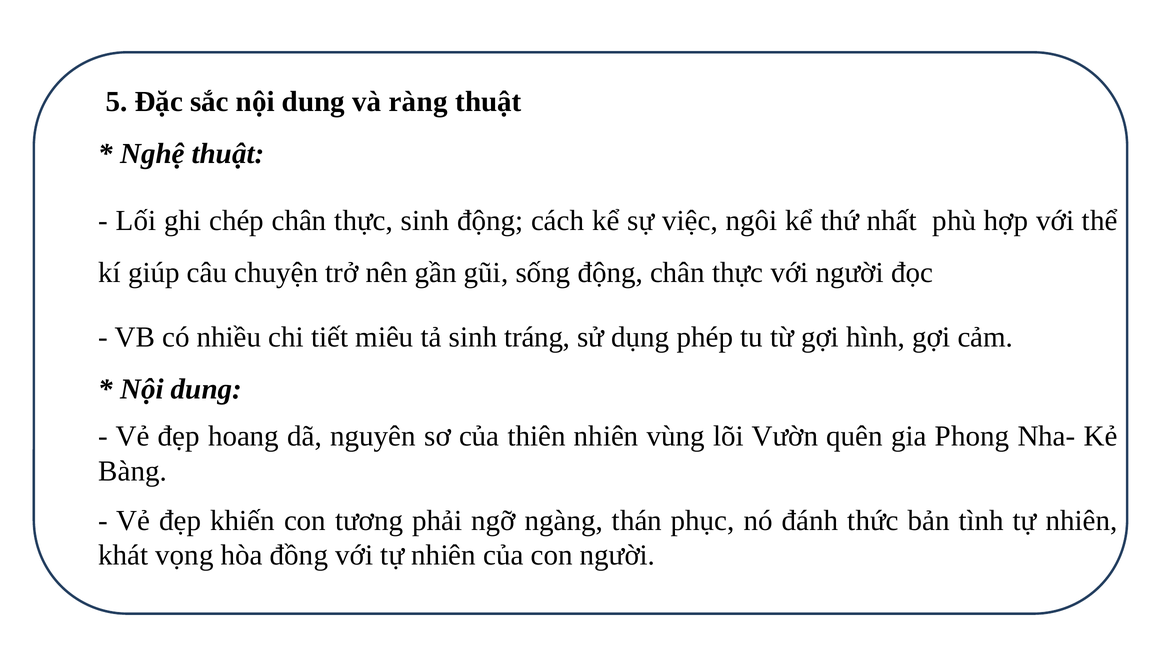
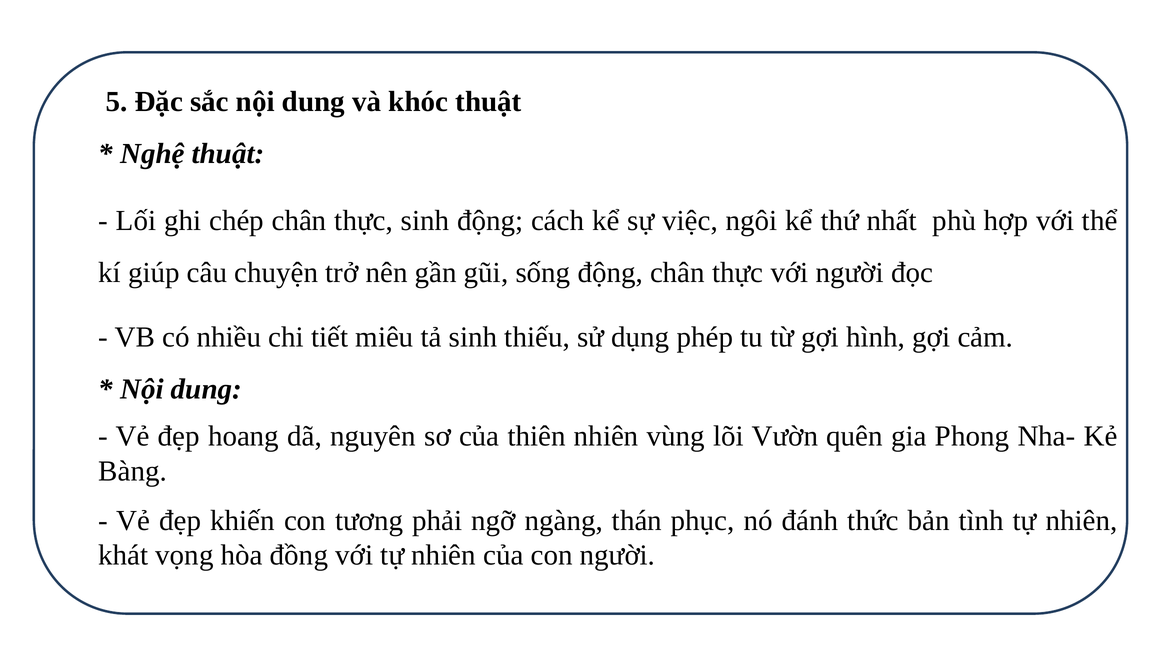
ràng: ràng -> khóc (418, 102)
tráng: tráng -> thiếu (537, 337)
